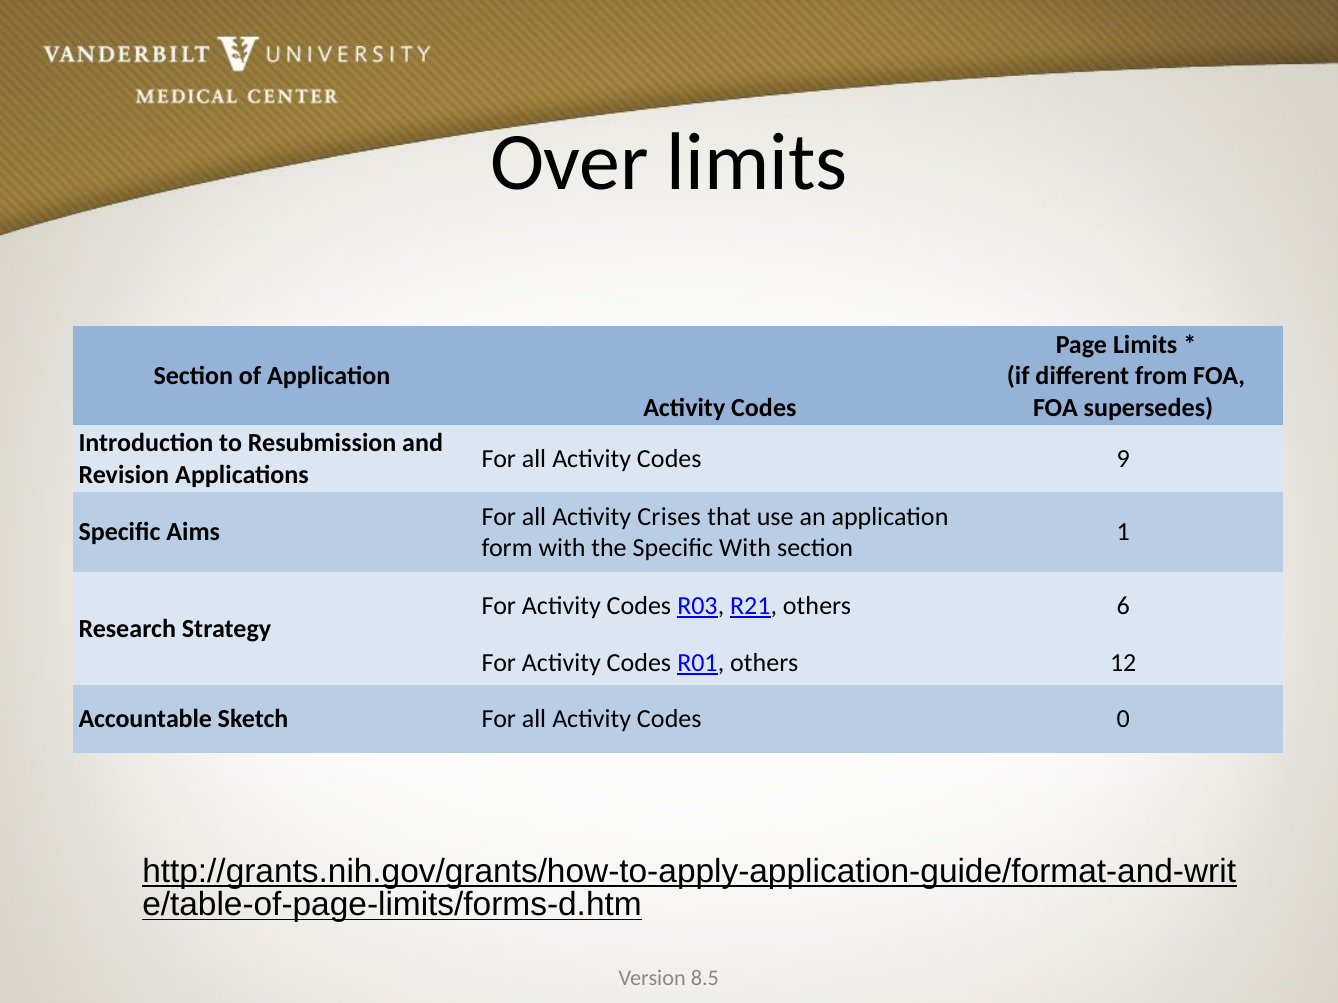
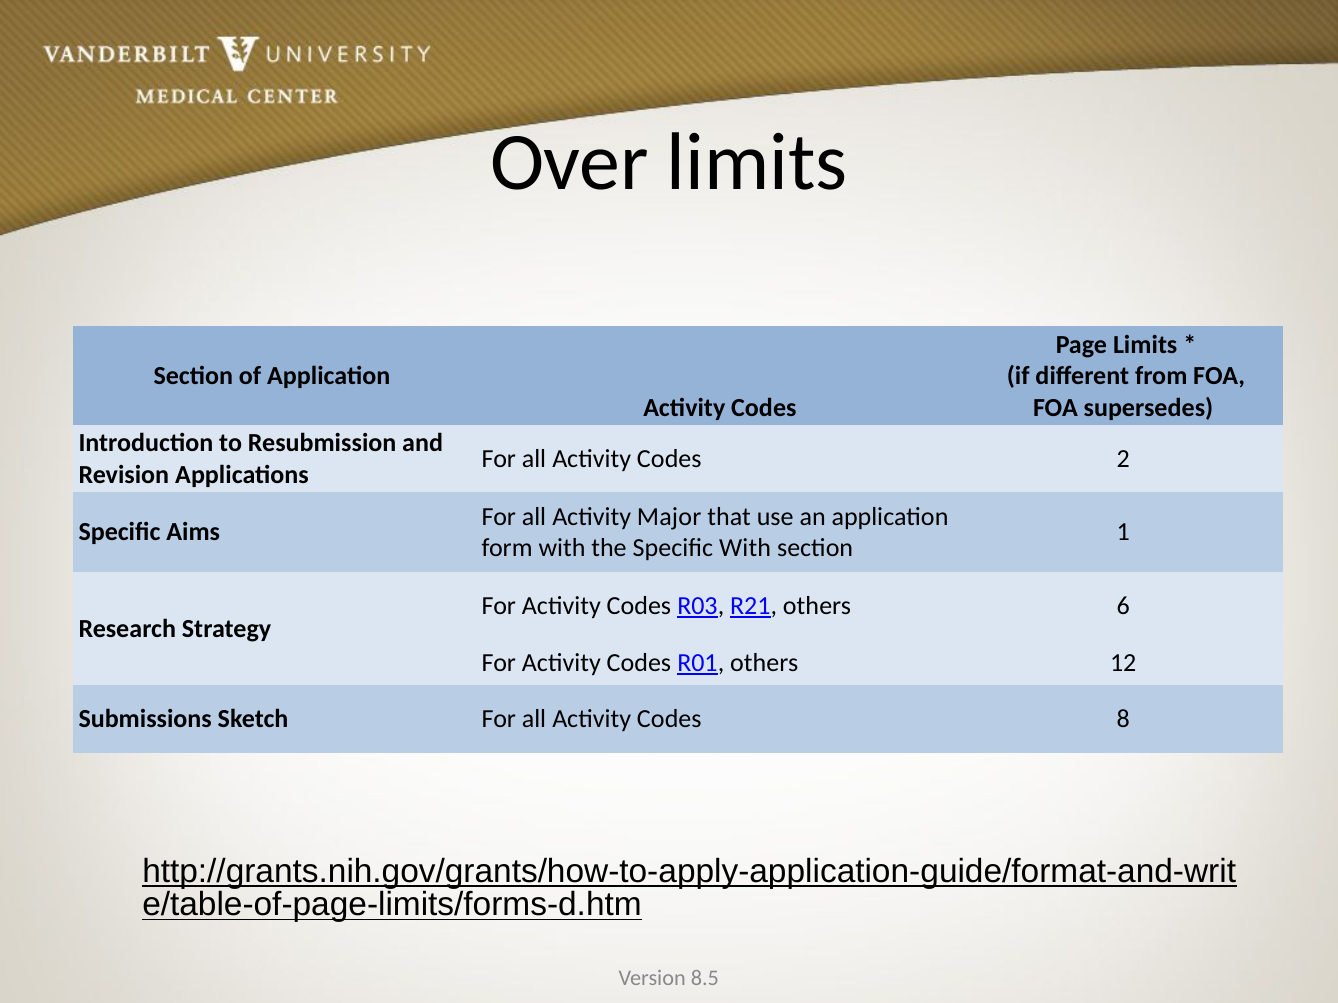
9: 9 -> 2 (1123, 459)
Crises: Crises -> Major (669, 517)
Accountable: Accountable -> Submissions (145, 720)
0: 0 -> 8 (1123, 720)
